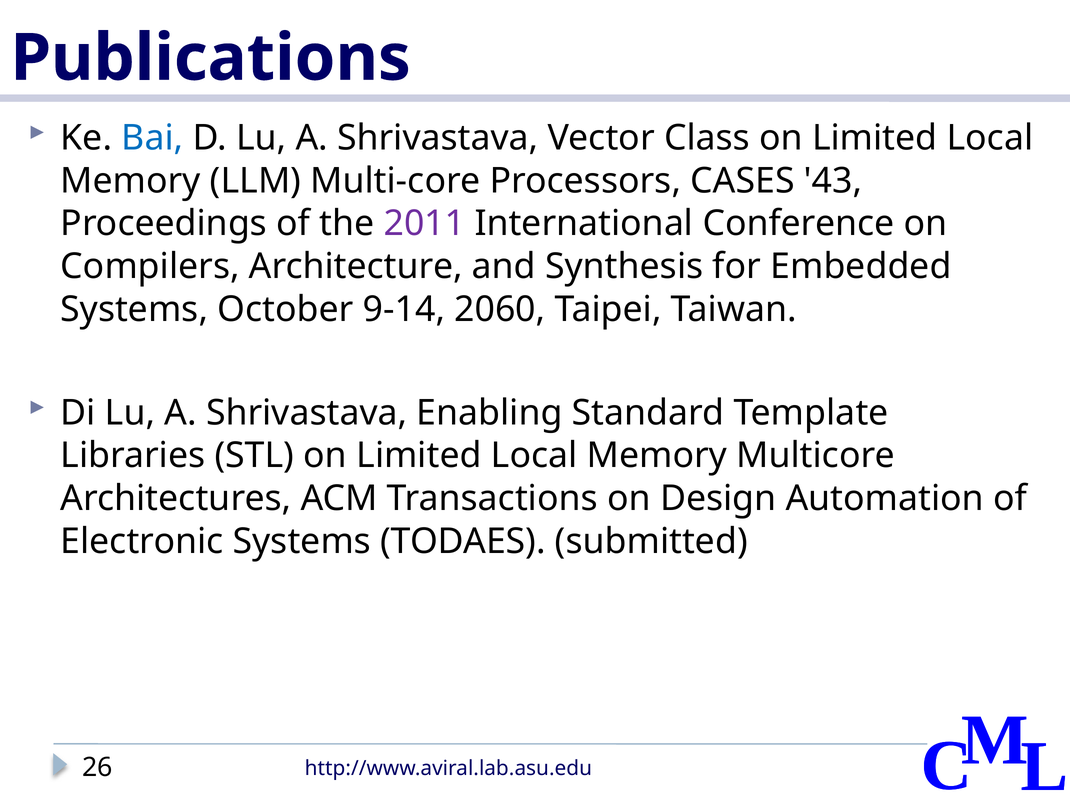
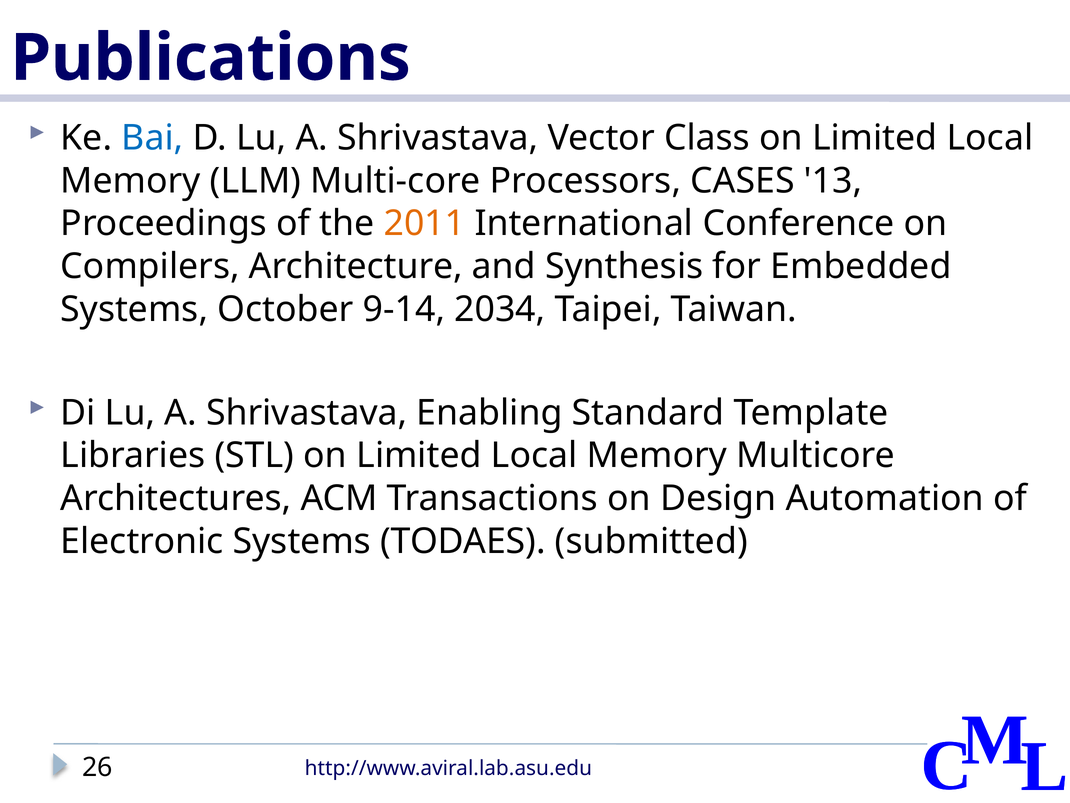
43: 43 -> 13 (833, 181)
2011 colour: purple -> orange (424, 224)
2060: 2060 -> 2034 (500, 309)
